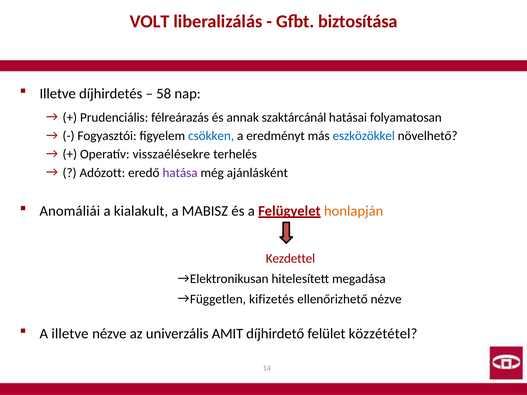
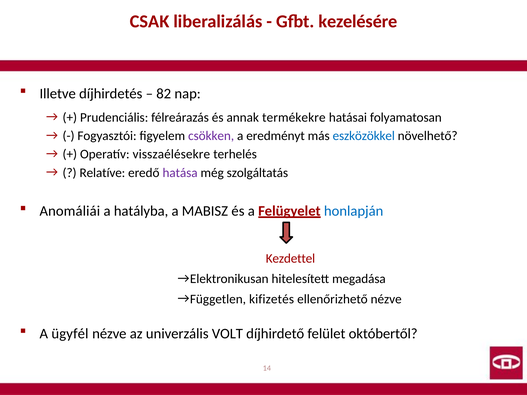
VOLT: VOLT -> CSAK (150, 22)
biztosítása: biztosítása -> kezelésére (358, 22)
58: 58 -> 82 (164, 94)
szaktárcánál: szaktárcánál -> termékekre (294, 118)
csökken colour: blue -> purple (211, 136)
Adózott: Adózott -> Relatíve (102, 173)
ajánlásként: ajánlásként -> szolgáltatás (257, 173)
kialakult: kialakult -> hatályba (141, 211)
honlapján colour: orange -> blue (354, 211)
A illetve: illetve -> ügyfél (70, 334)
AMIT: AMIT -> VOLT (227, 334)
közzététel: közzététel -> októbertől (383, 334)
